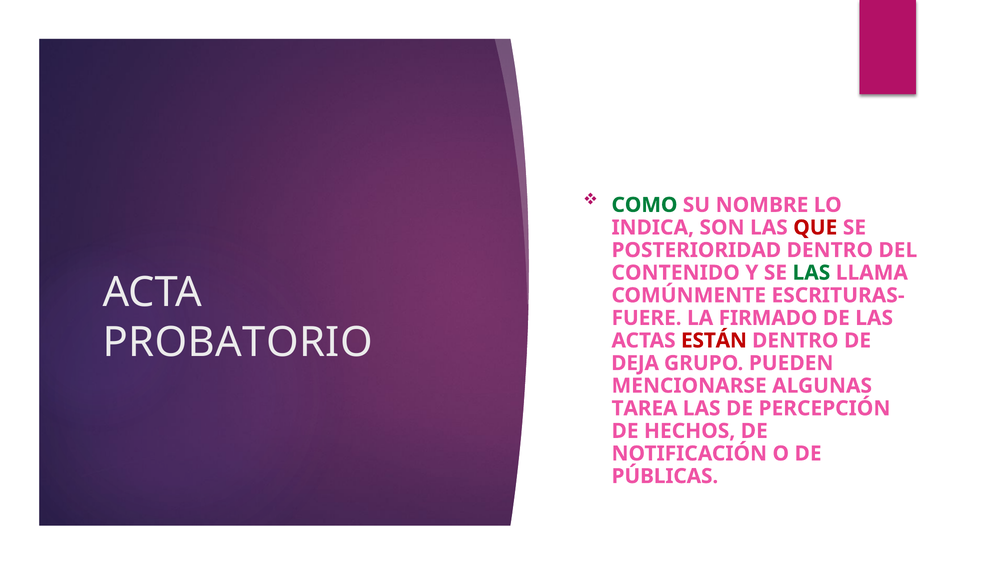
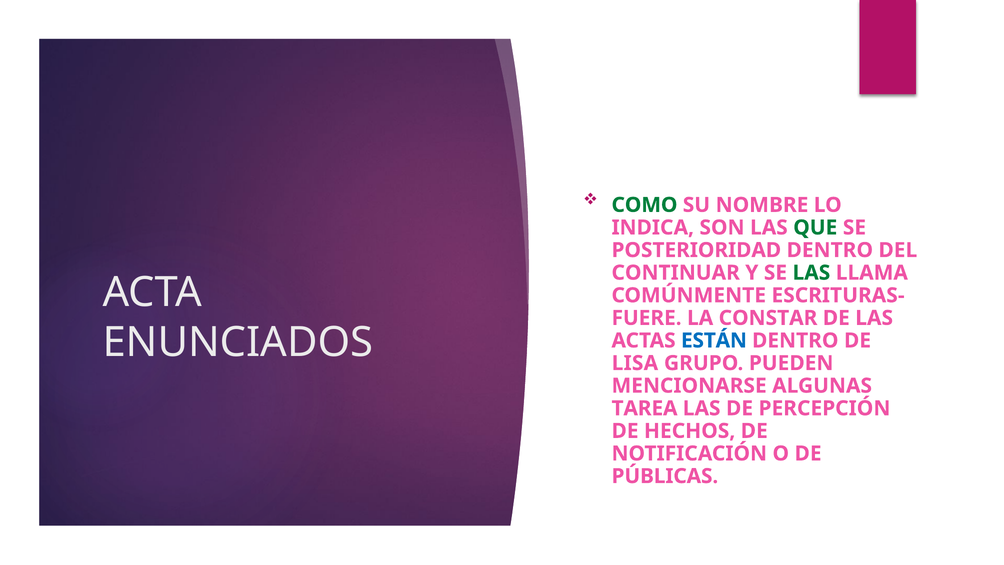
QUE colour: red -> green (815, 227)
CONTENIDO: CONTENIDO -> CONTINUAR (676, 273)
FIRMADO: FIRMADO -> CONSTAR (768, 318)
PROBATORIO: PROBATORIO -> ENUNCIADOS (238, 343)
ESTÁN colour: red -> blue (714, 340)
DEJA: DEJA -> LISA (635, 363)
